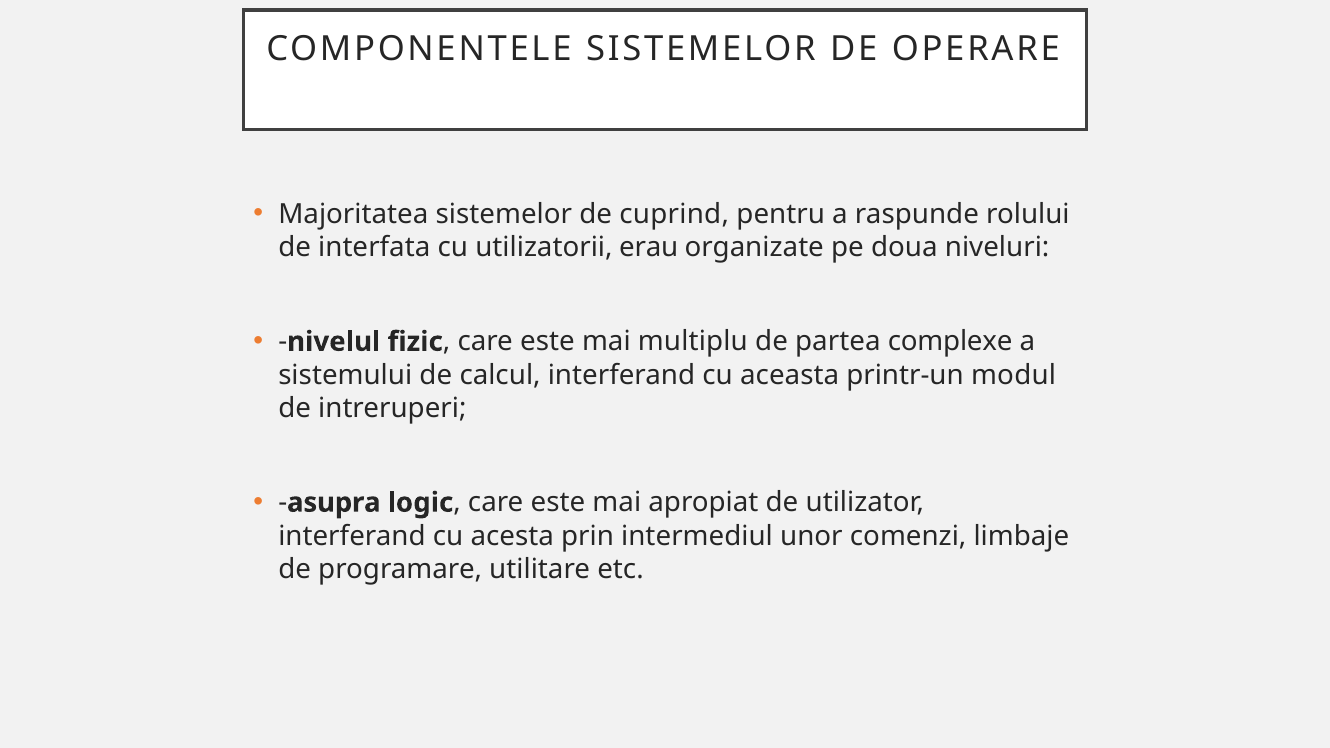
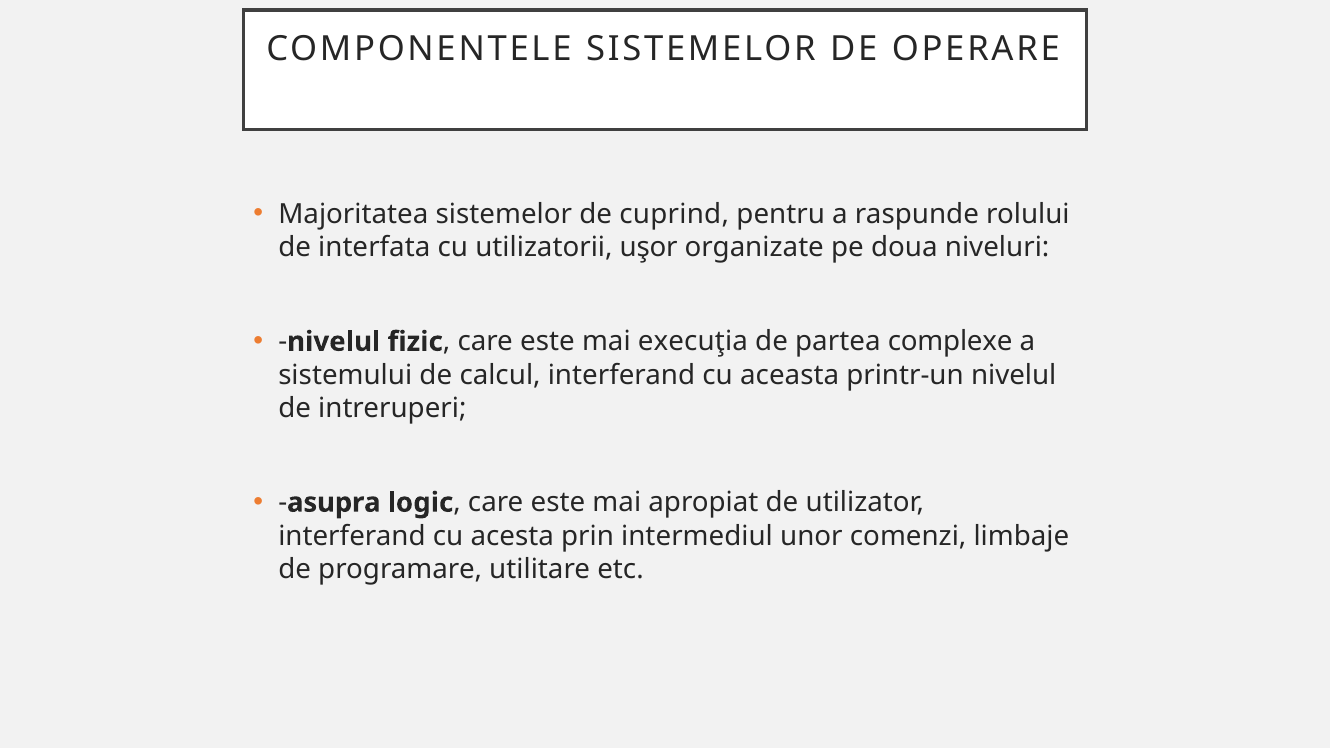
erau: erau -> uşor (649, 247)
multiplu: multiplu -> execuţia (693, 342)
printr-un modul: modul -> nivelul (1014, 375)
